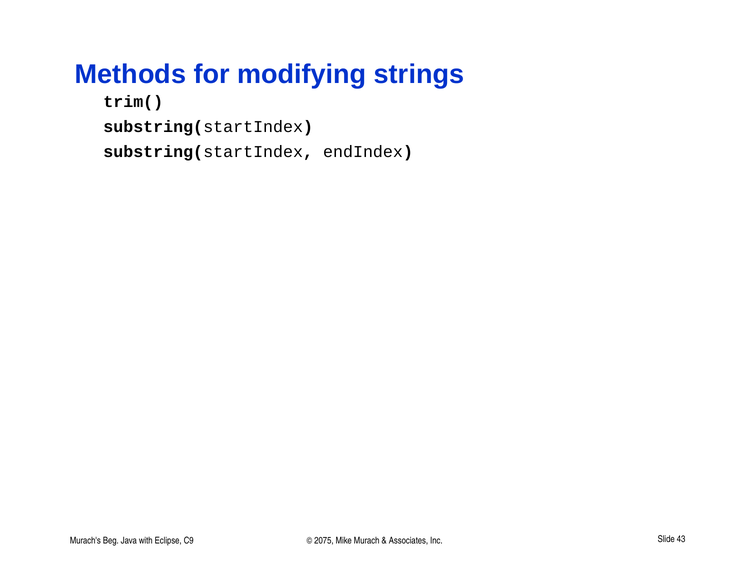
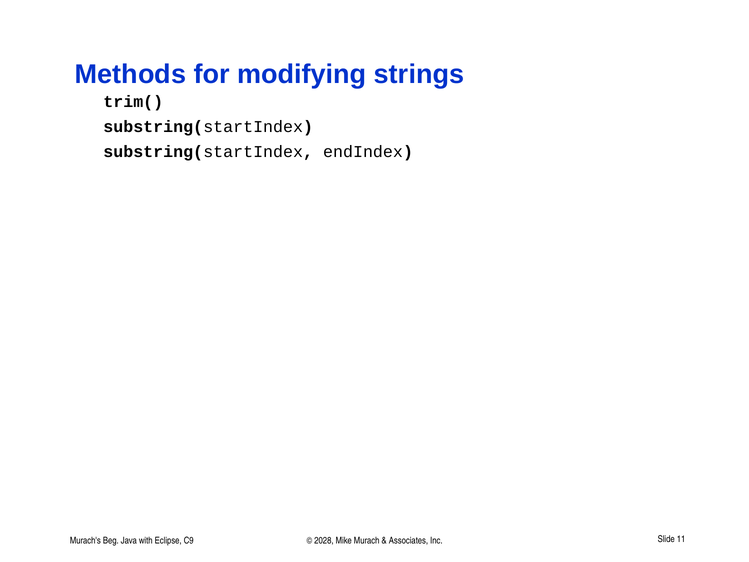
2075: 2075 -> 2028 (324, 541)
43: 43 -> 11 (681, 539)
